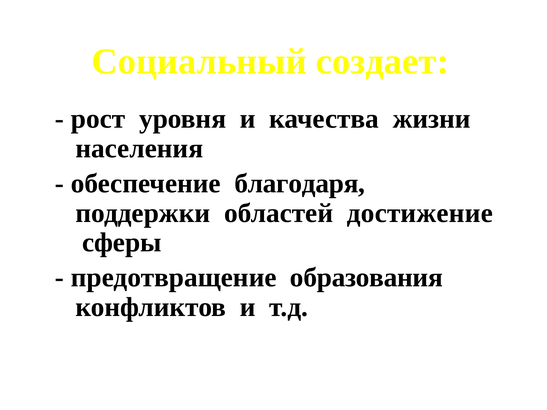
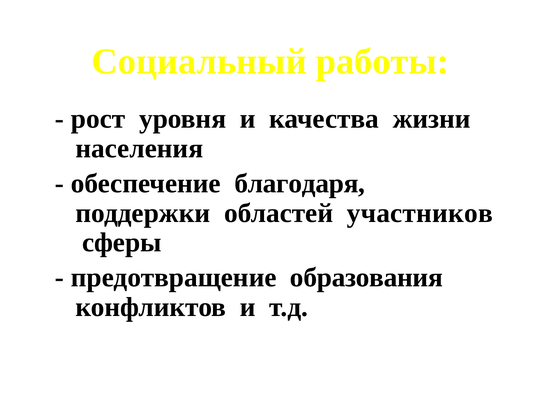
создает: создает -> работы (382, 62)
достижение: достижение -> участников (420, 213)
